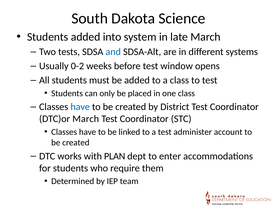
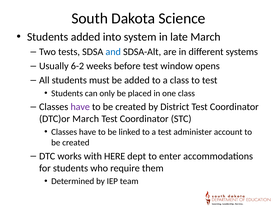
0-2: 0-2 -> 6-2 (77, 66)
have colour: blue -> purple (80, 107)
PLAN: PLAN -> HERE (115, 156)
